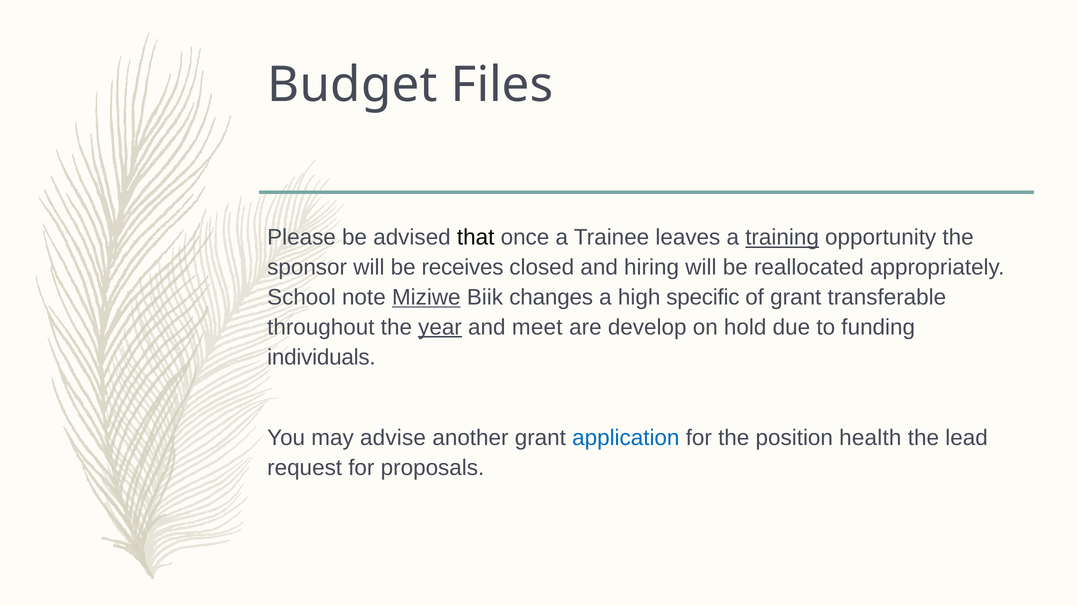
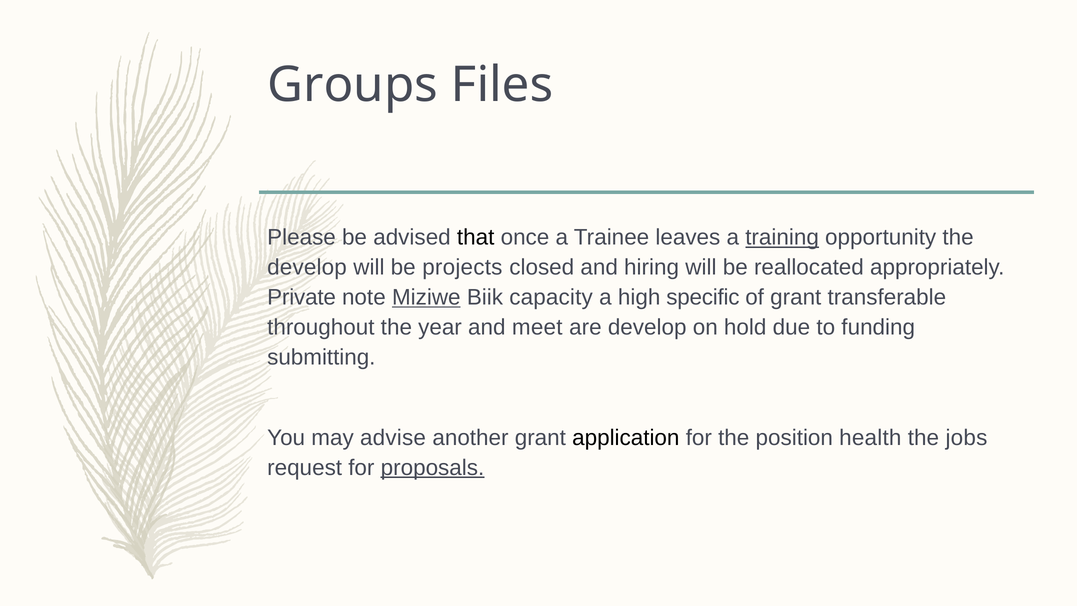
Budget: Budget -> Groups (353, 85)
sponsor: sponsor -> develop (307, 267)
receives: receives -> projects (462, 267)
School: School -> Private (302, 297)
changes: changes -> capacity (551, 297)
year underline: present -> none (440, 327)
individuals: individuals -> submitting (321, 357)
application colour: blue -> black (626, 438)
lead: lead -> jobs (966, 438)
proposals underline: none -> present (432, 468)
